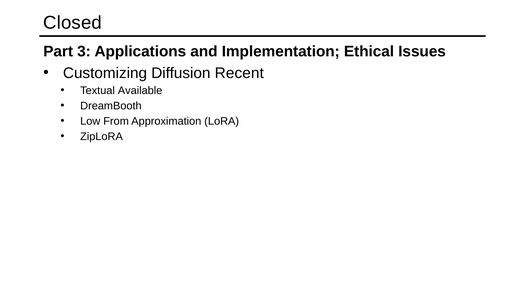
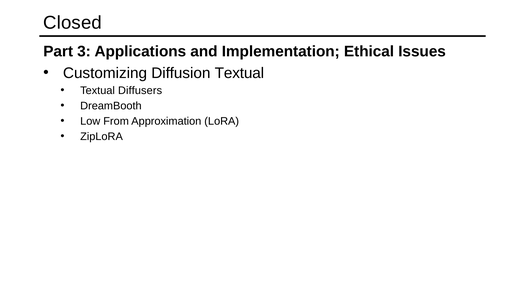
Diffusion Recent: Recent -> Textual (239, 73)
Available: Available -> Diffusers (140, 91)
